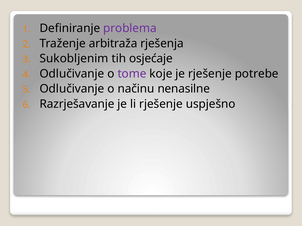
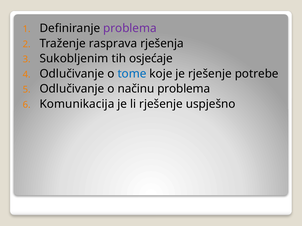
arbitraža: arbitraža -> rasprava (113, 44)
tome colour: purple -> blue (132, 74)
načinu nenasilne: nenasilne -> problema (184, 89)
Razrješavanje: Razrješavanje -> Komunikacija (77, 104)
